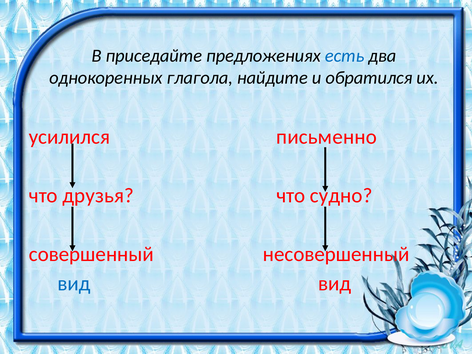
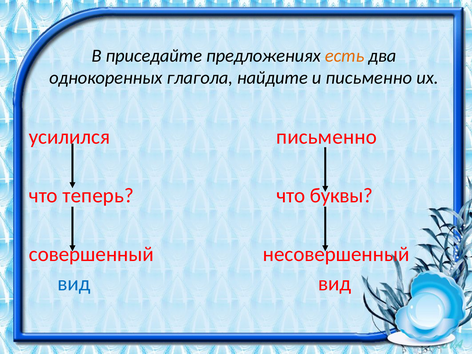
есть colour: blue -> orange (345, 56)
и обратился: обратился -> письменно (369, 78)
друзья: друзья -> теперь (98, 196)
судно: судно -> буквы (341, 196)
